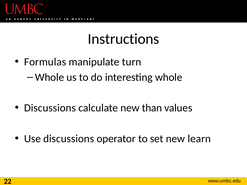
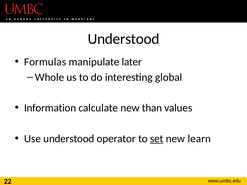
Instructions: Instructions -> Understood (124, 39)
turn: turn -> later (132, 62)
interesting whole: whole -> global (169, 77)
Discussions: Discussions -> Information (50, 108)
Use discussions: discussions -> understood (69, 139)
set underline: none -> present (157, 139)
